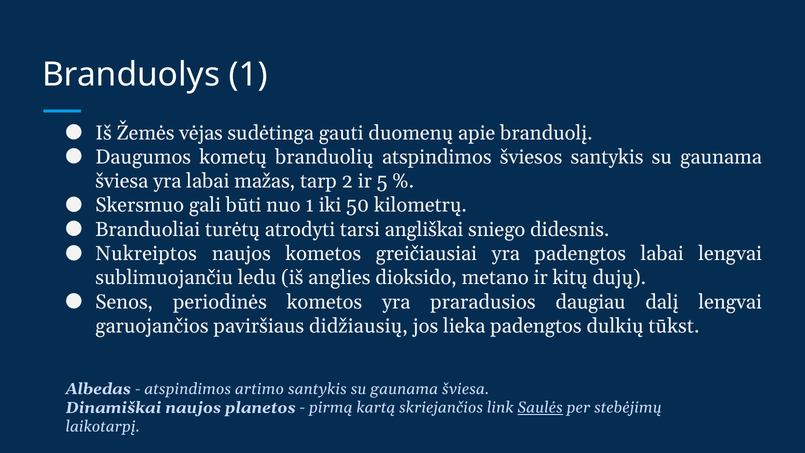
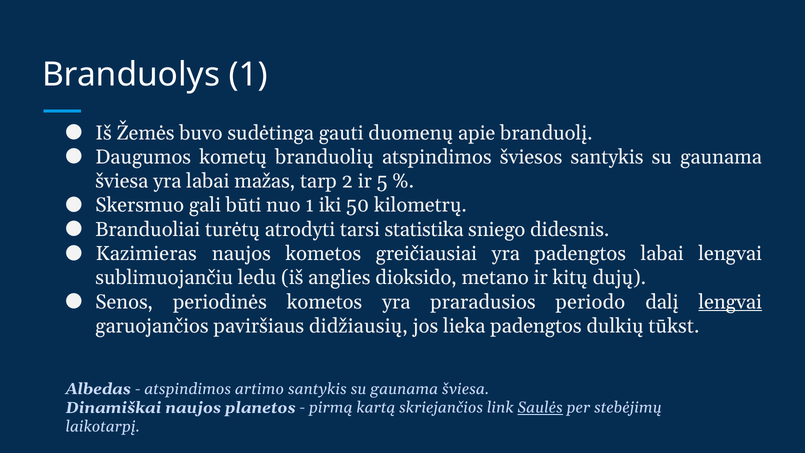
vėjas: vėjas -> buvo (201, 133)
angliškai: angliškai -> statistika (424, 229)
Nukreiptos: Nukreiptos -> Kazimieras (146, 254)
daugiau: daugiau -> periodo (590, 302)
lengvai underline: none -> present (730, 302)
